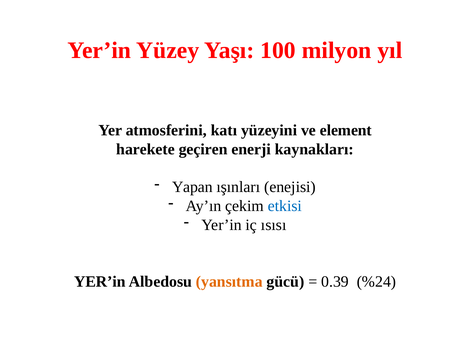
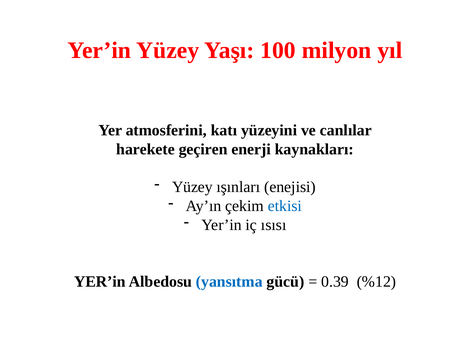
element: element -> canlılar (346, 130)
Yapan: Yapan -> Yüzey (192, 187)
yansıtma colour: orange -> blue (229, 282)
%24: %24 -> %12 (376, 282)
